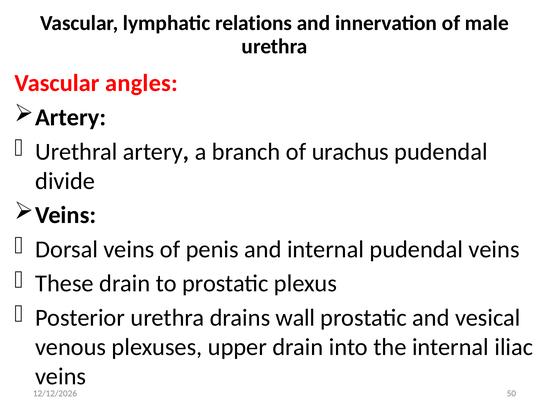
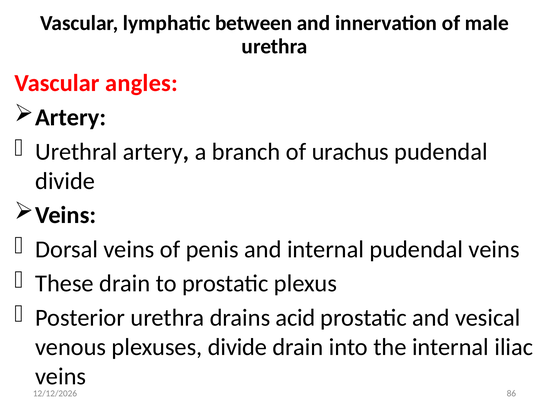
relations: relations -> between (254, 23)
wall: wall -> acid (295, 318)
plexuses upper: upper -> divide (237, 347)
50: 50 -> 86 (511, 393)
